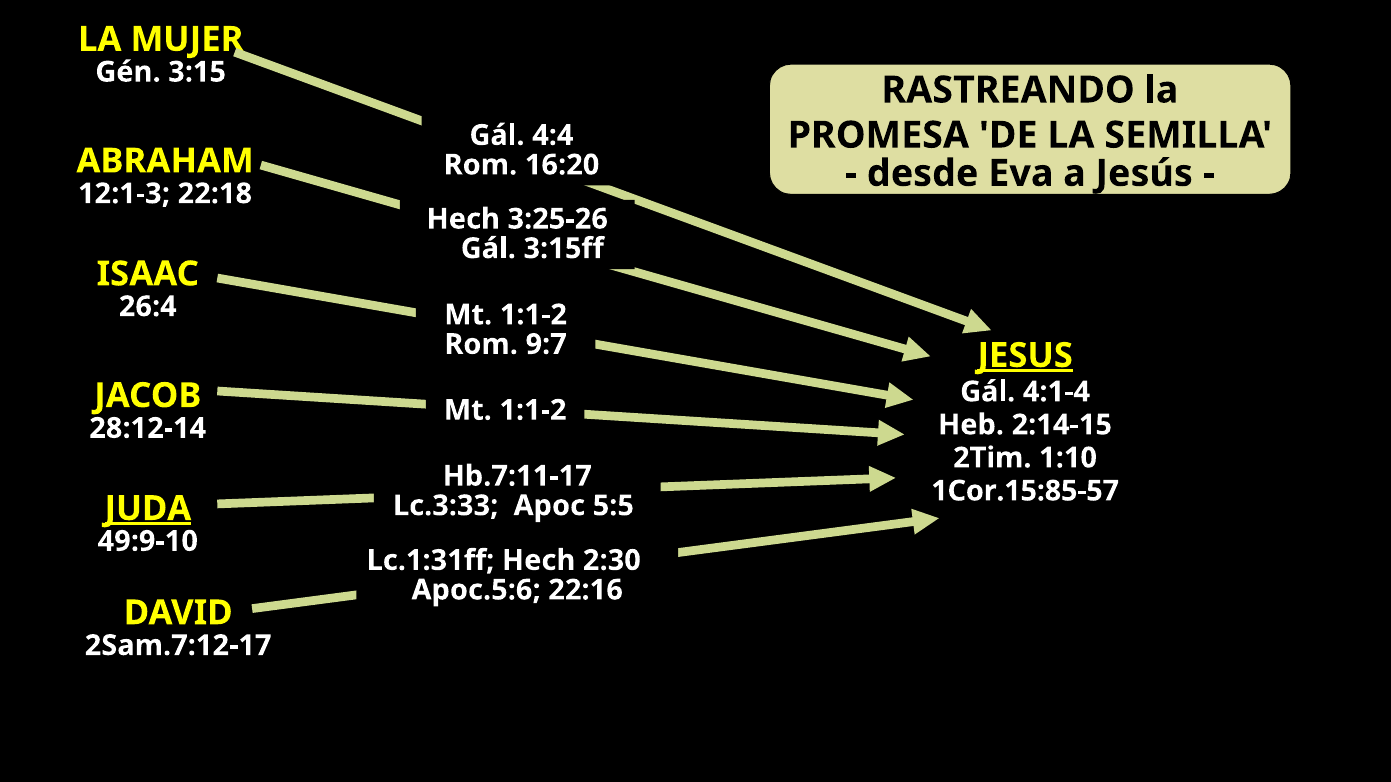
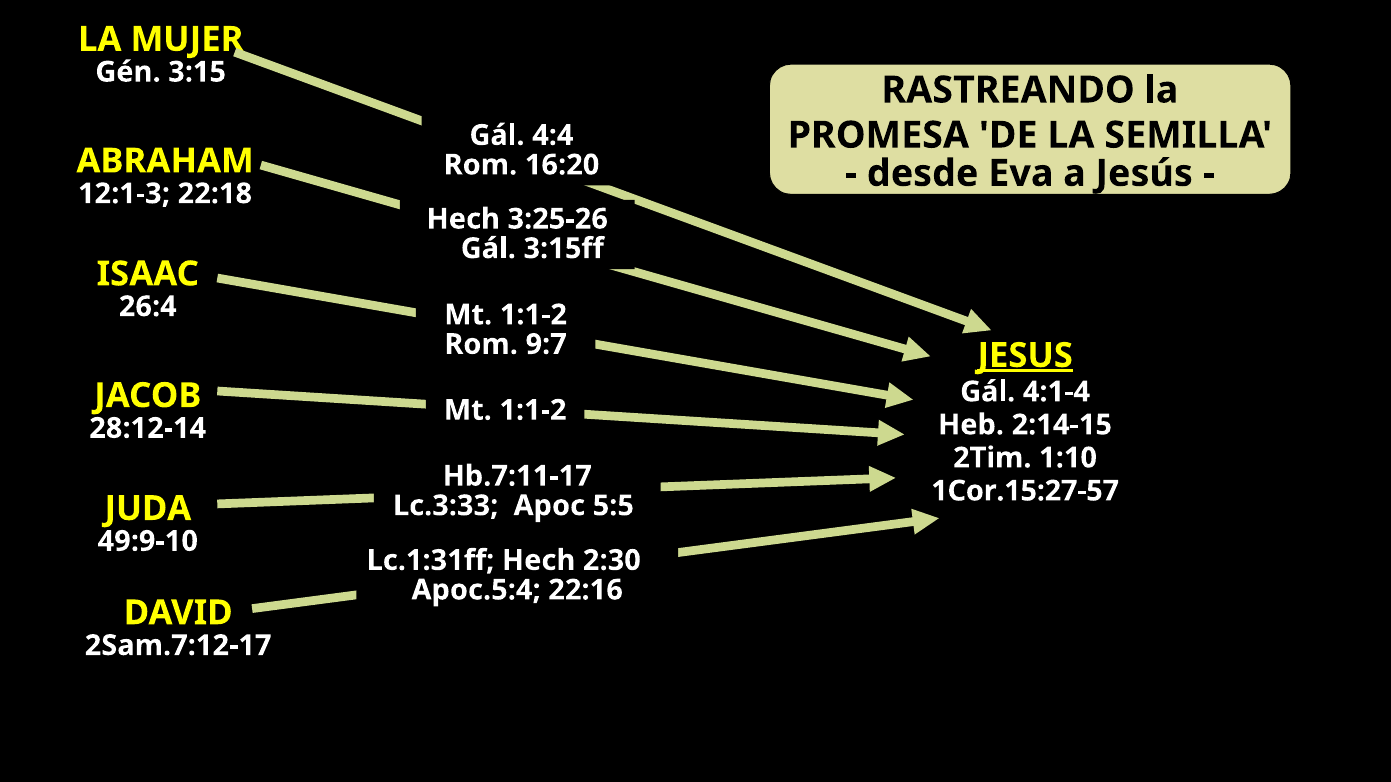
1Cor.15:85-57: 1Cor.15:85-57 -> 1Cor.15:27-57 (1025, 491)
JUDA underline: present -> none (148, 509)
Apoc.5:6: Apoc.5:6 -> Apoc.5:4 (476, 590)
